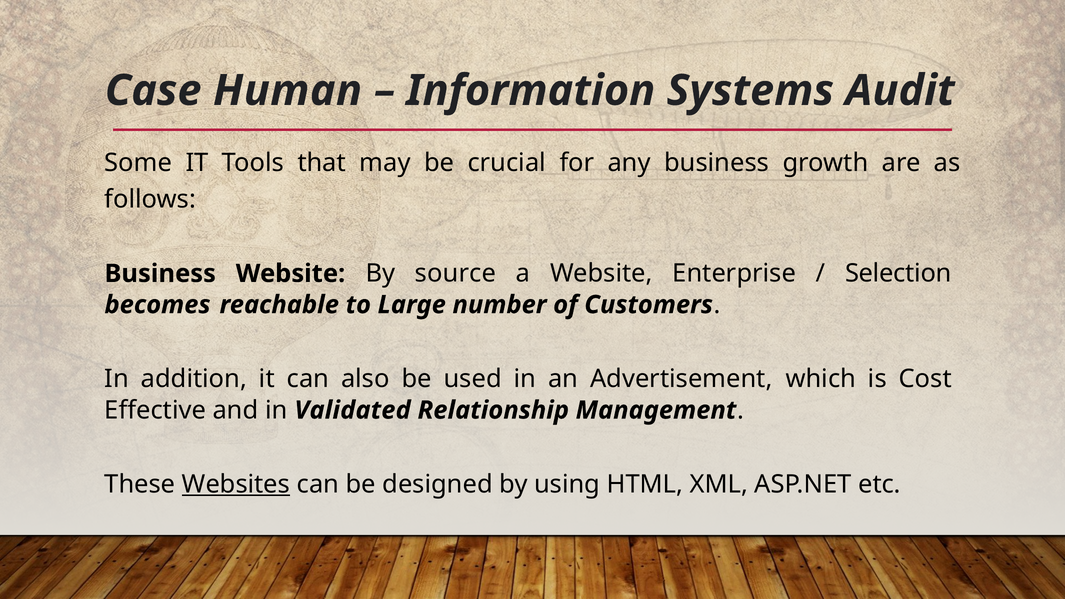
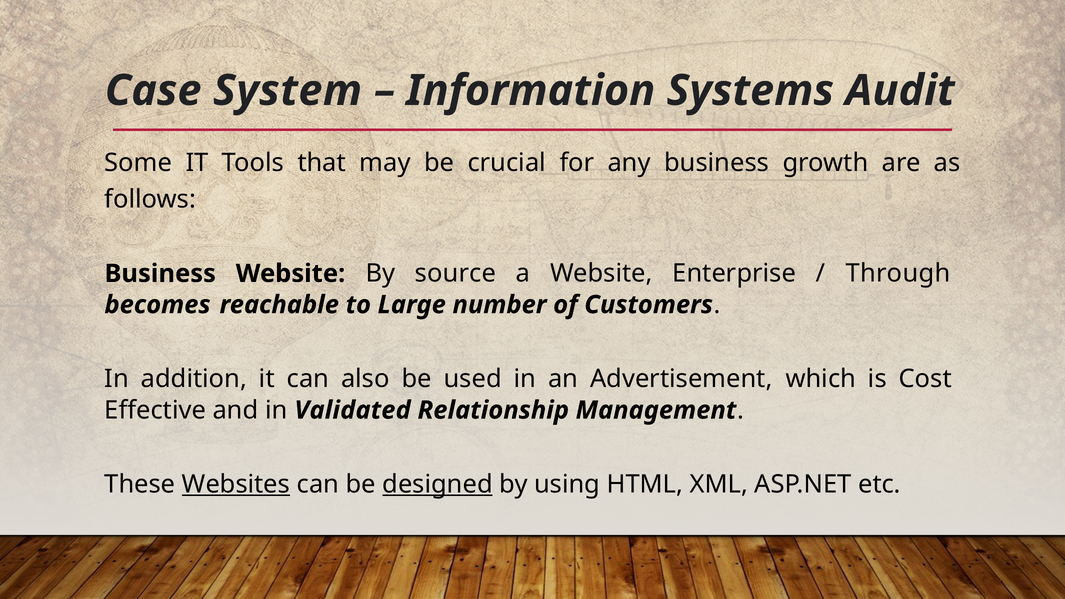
Human: Human -> System (288, 91)
Selection: Selection -> Through (898, 274)
designed underline: none -> present (438, 485)
